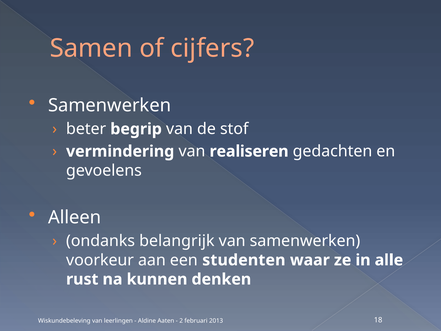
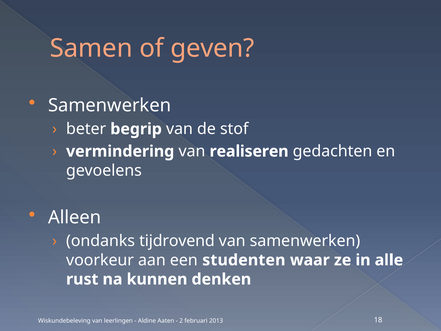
cijfers: cijfers -> geven (212, 48)
belangrijk: belangrijk -> tijdrovend (177, 241)
